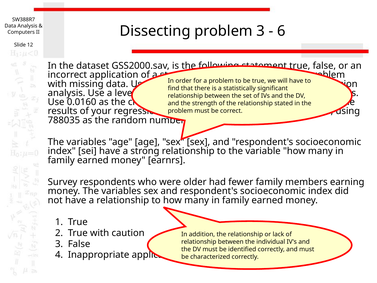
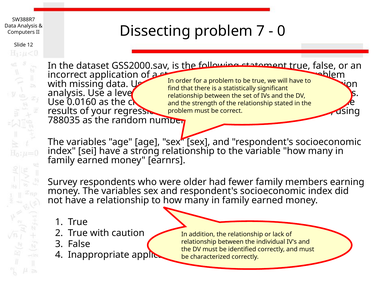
problem 3: 3 -> 7 (261, 31)
6: 6 -> 0 (281, 31)
